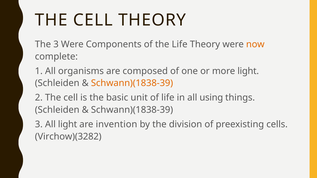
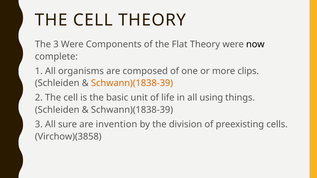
the Life: Life -> Flat (180, 44)
now colour: orange -> black (255, 44)
more light: light -> clips (248, 71)
All light: light -> sure (68, 125)
Virchow)(3282: Virchow)(3282 -> Virchow)(3858 (68, 137)
